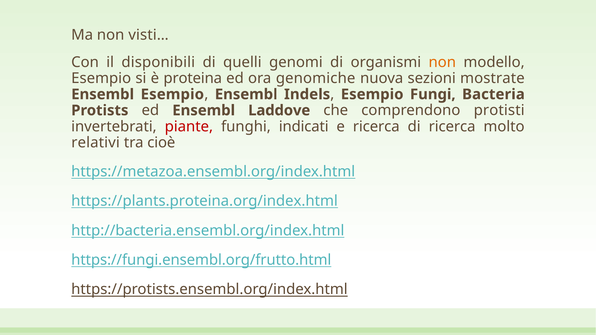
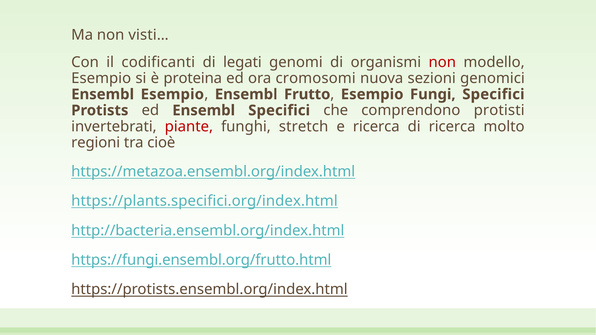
disponibili: disponibili -> codificanti (158, 62)
quelli: quelli -> legati (242, 62)
non colour: orange -> red (442, 62)
genomiche: genomiche -> cromosomi (316, 78)
mostrate: mostrate -> genomici (492, 78)
Indels: Indels -> Frutto (307, 94)
Fungi Bacteria: Bacteria -> Specifici (493, 94)
Ensembl Laddove: Laddove -> Specifici (279, 110)
indicati: indicati -> stretch (304, 127)
relativi: relativi -> regioni (96, 143)
https://plants.proteina.org/index.html: https://plants.proteina.org/index.html -> https://plants.specifici.org/index.html (204, 201)
